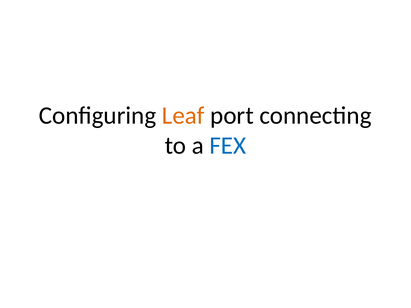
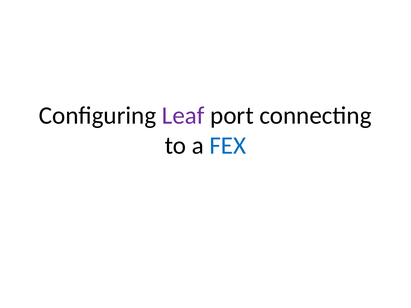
Leaf colour: orange -> purple (183, 115)
